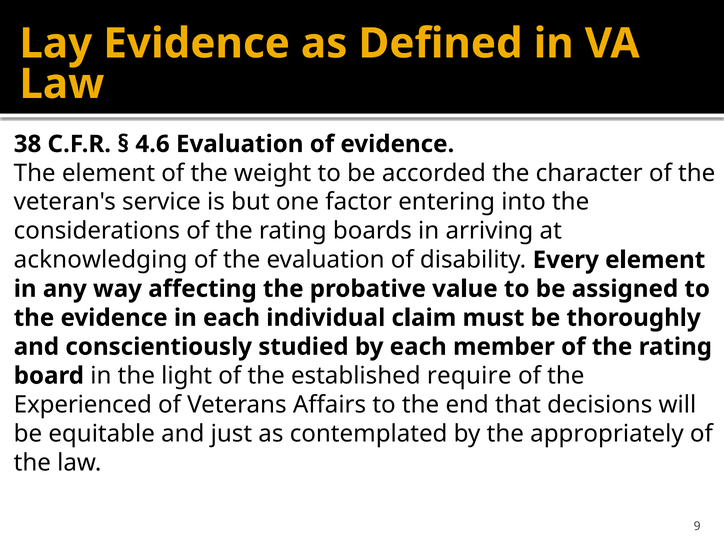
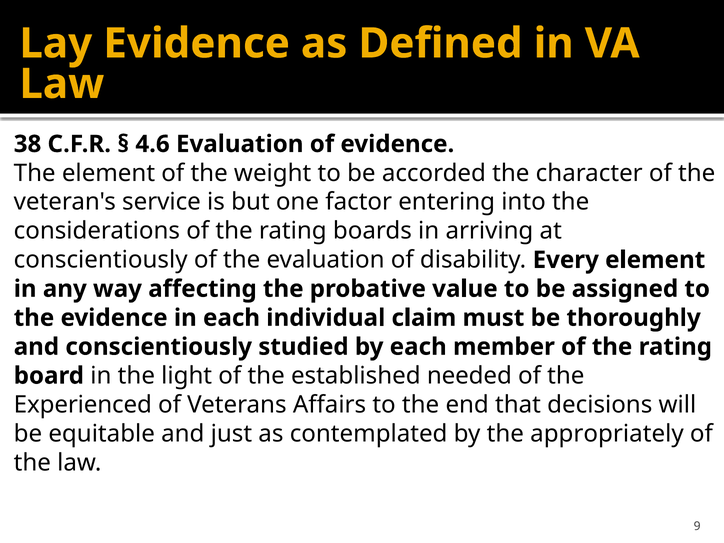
acknowledging: acknowledging -> conscientiously (101, 260)
require: require -> needed (469, 376)
